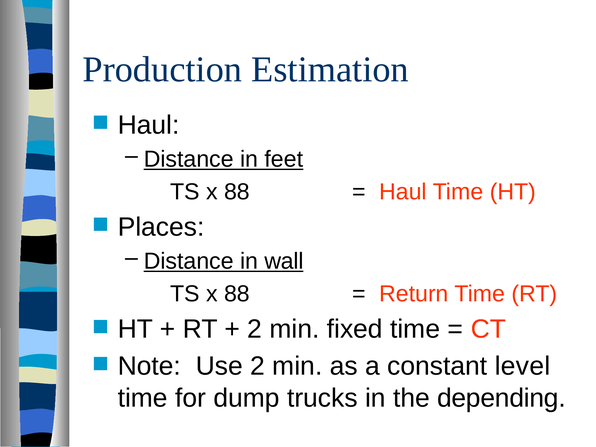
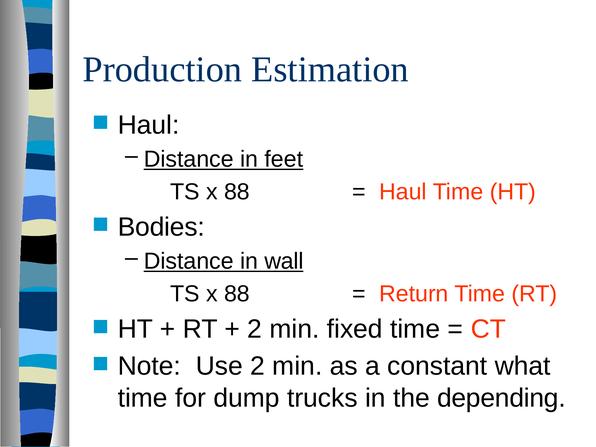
Places: Places -> Bodies (161, 227)
level: level -> what (523, 366)
